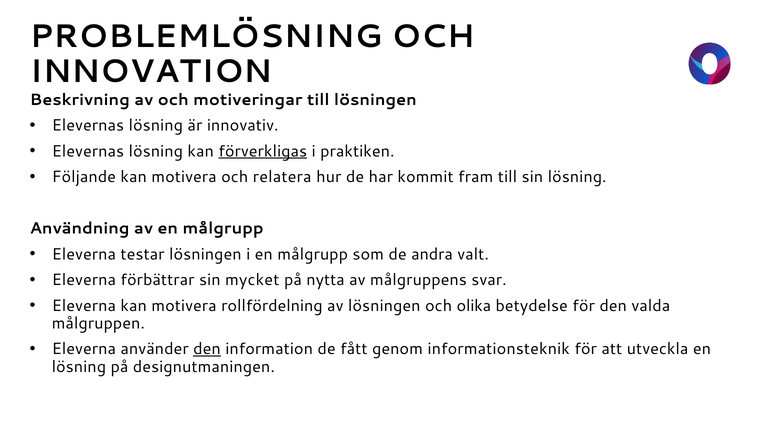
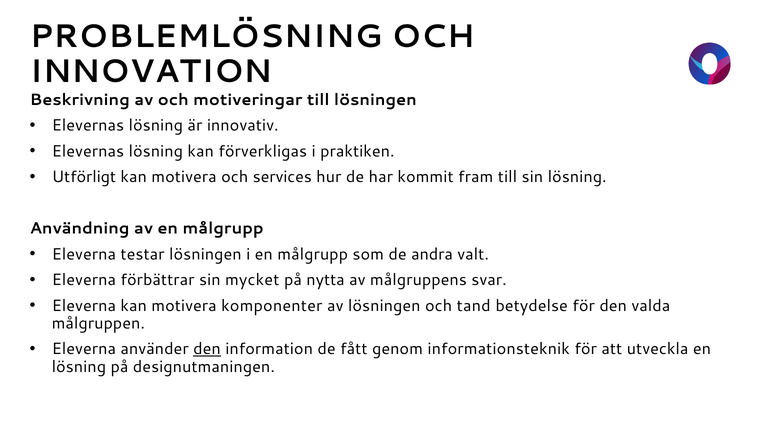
förverkligas underline: present -> none (263, 151)
Följande: Följande -> Utförligt (84, 177)
relatera: relatera -> services (282, 177)
rollfördelning: rollfördelning -> komponenter (272, 306)
olika: olika -> tand (474, 306)
